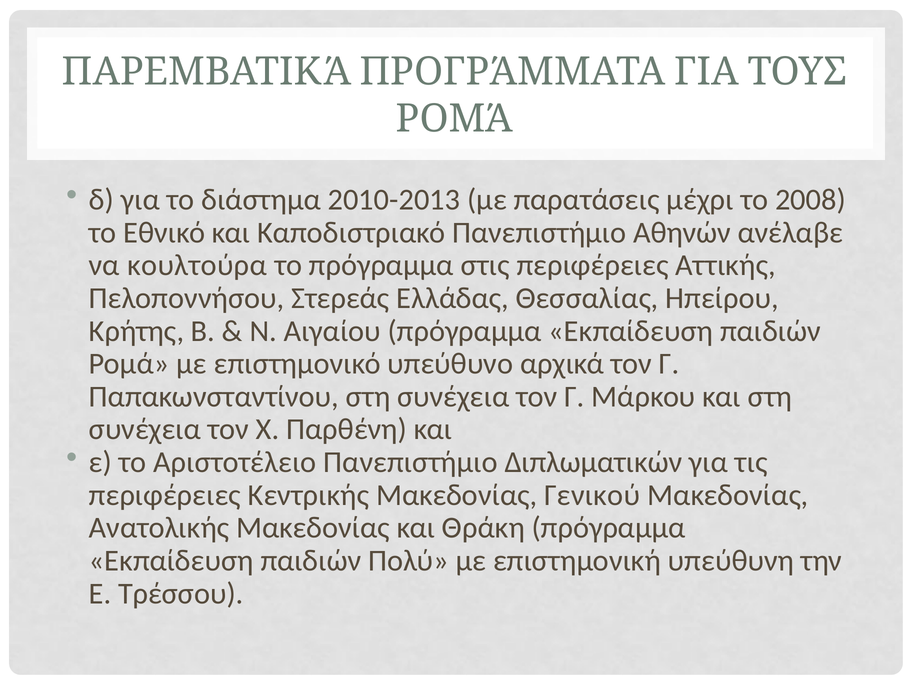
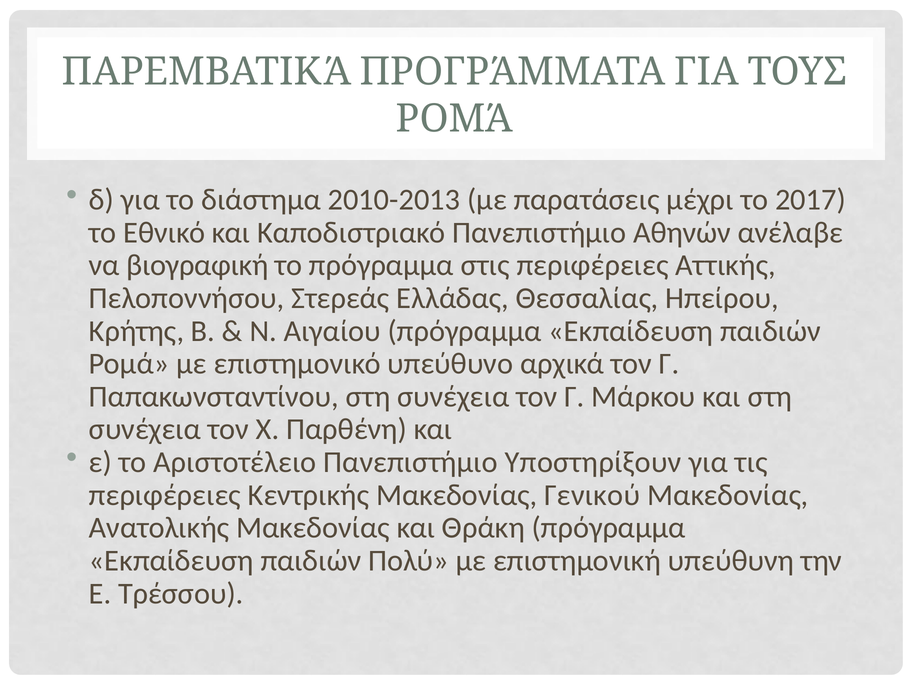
2008: 2008 -> 2017 (810, 200)
κουλτούρα: κουλτούρα -> βιογραφική (197, 265)
Διπλωματικών: Διπλωματικών -> Υποστηρίξουν (593, 462)
